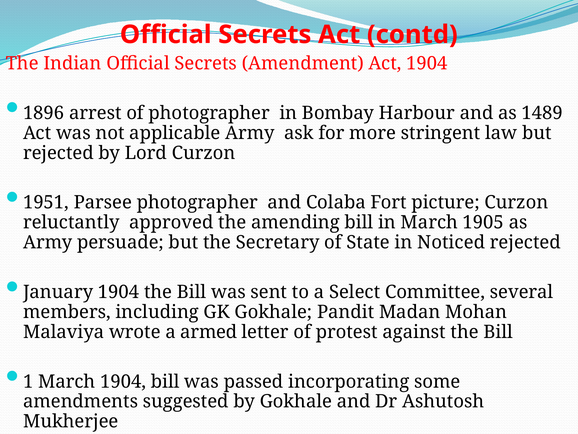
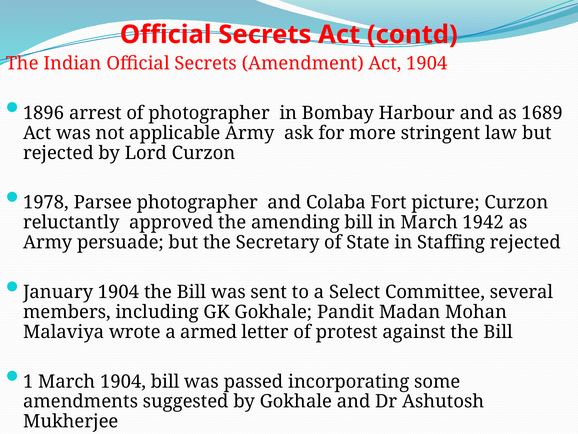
1489: 1489 -> 1689 (542, 113)
1951: 1951 -> 1978 (46, 202)
1905: 1905 -> 1942 (483, 222)
Noticed: Noticed -> Staffing (451, 242)
